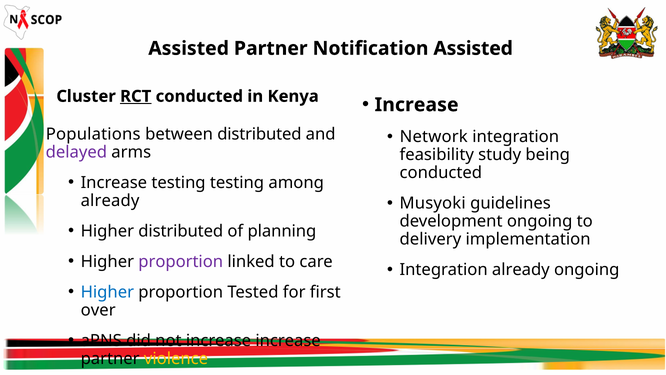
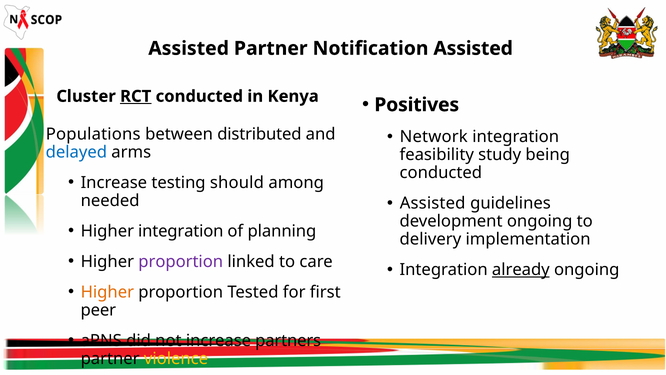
Increase: Increase -> Positives (417, 105)
delayed colour: purple -> blue (76, 152)
testing testing: testing -> should (237, 182)
Musyoki: Musyoki -> Assisted (433, 203)
already: already -> needed (110, 200)
Higher distributed: distributed -> integration (181, 231)
already underline: none -> present (521, 270)
Higher colour: blue -> orange (107, 292)
over: over -> peer (98, 310)
increase increase: increase -> partners (288, 340)
